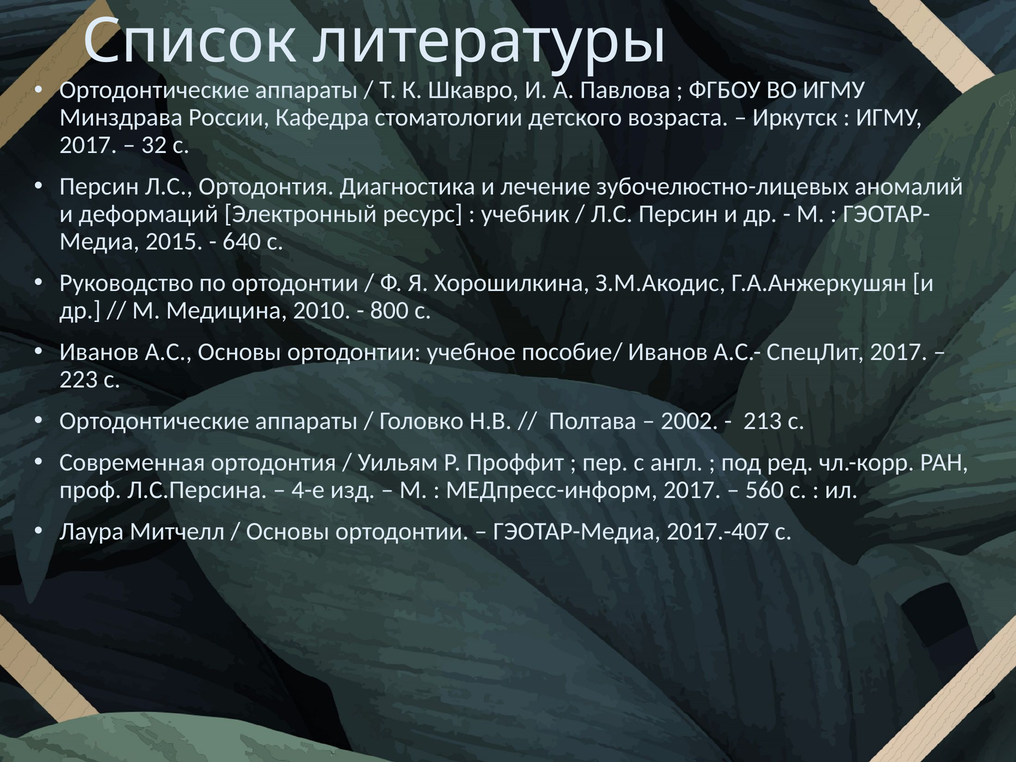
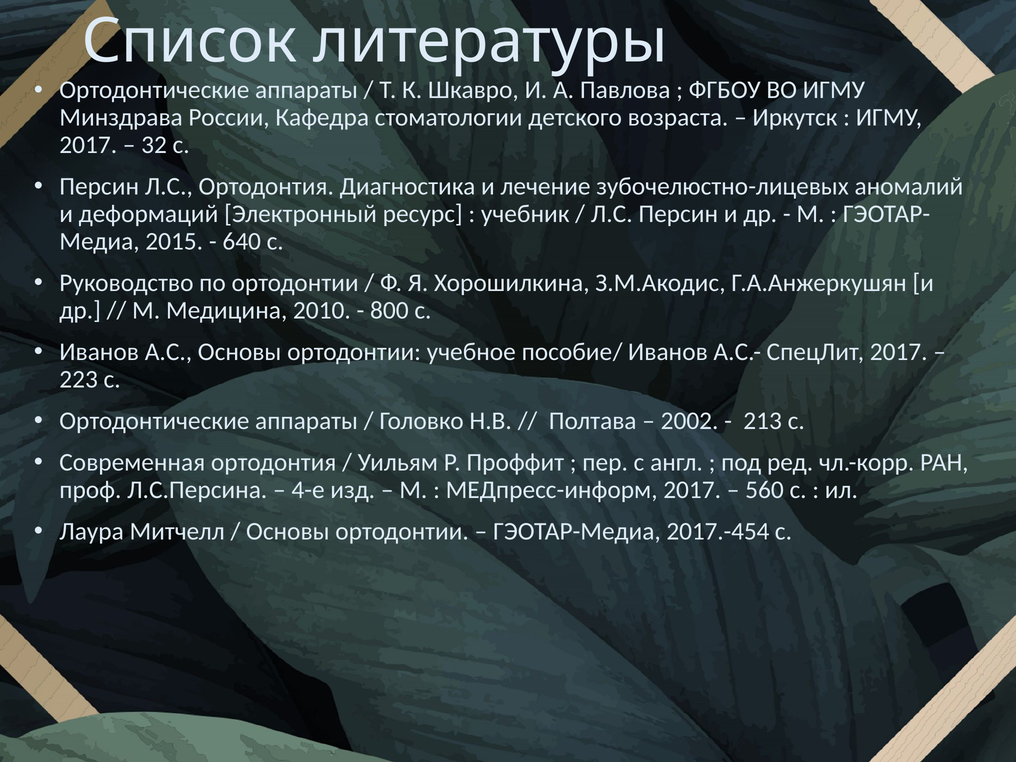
2017.-407: 2017.-407 -> 2017.-454 (718, 532)
